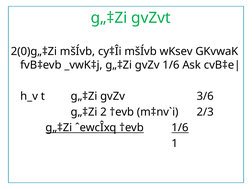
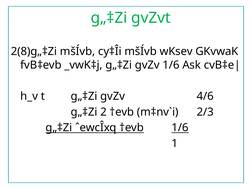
2(0)g„‡Zi: 2(0)g„‡Zi -> 2(8)g„‡Zi (34, 51)
3/6: 3/6 -> 4/6 (205, 96)
